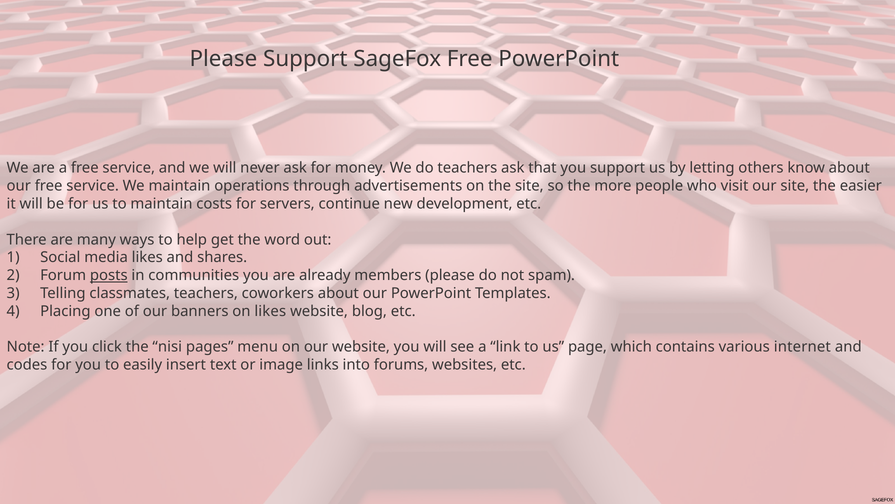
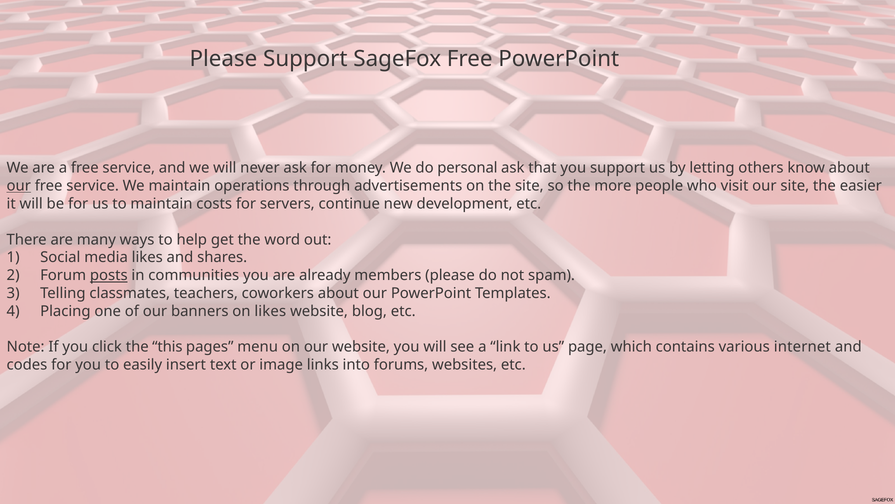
do teachers: teachers -> personal (467, 168)
our underline: none -> present (19, 186)
nisi: nisi -> this (167, 347)
